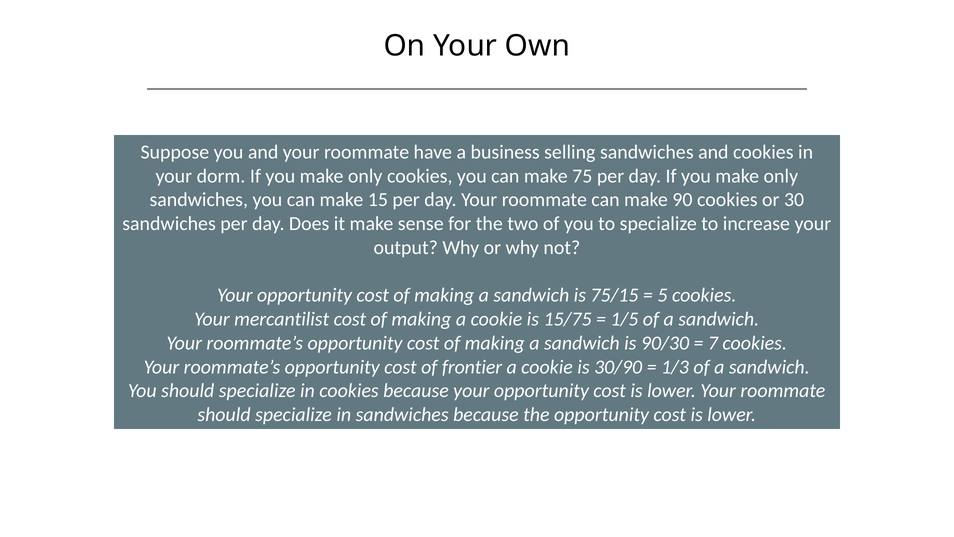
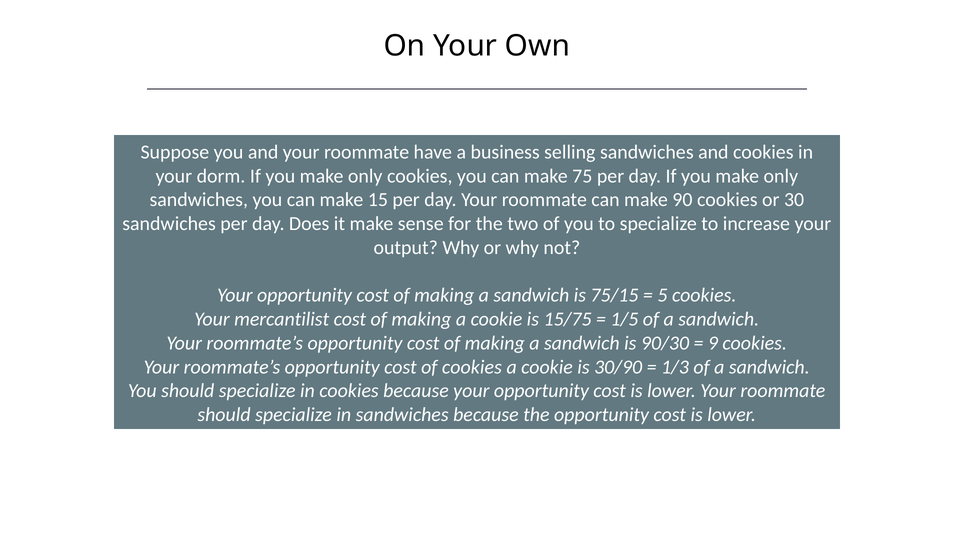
7: 7 -> 9 (713, 343)
of frontier: frontier -> cookies (472, 367)
